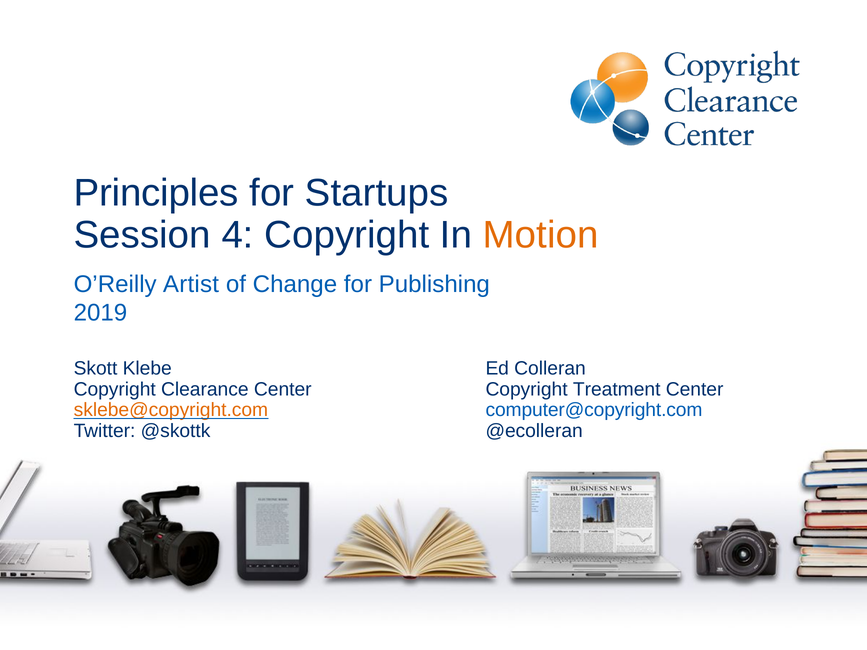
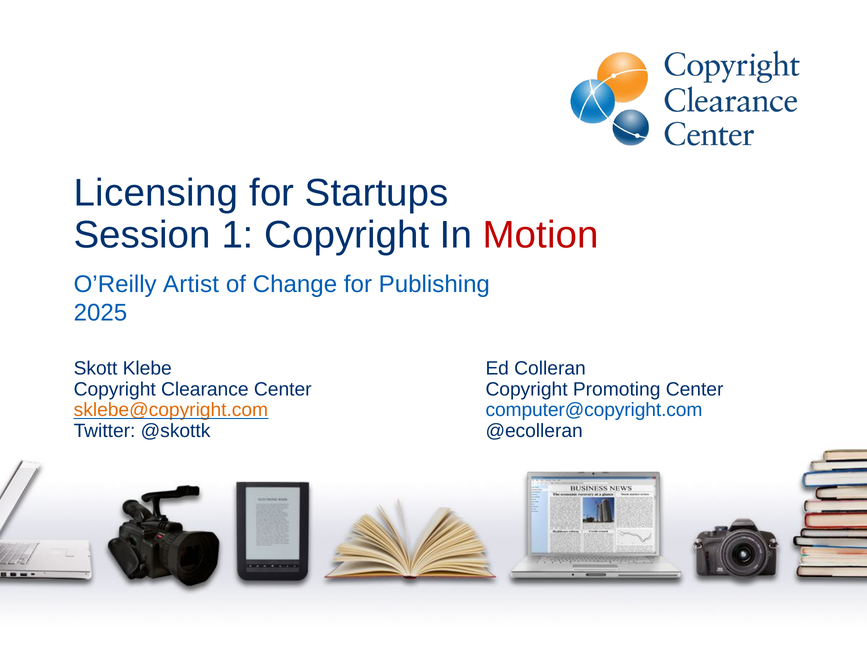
Principles: Principles -> Licensing (156, 193)
4: 4 -> 1 (238, 235)
Motion colour: orange -> red (541, 235)
2019: 2019 -> 2025 (100, 313)
Treatment: Treatment -> Promoting (617, 389)
